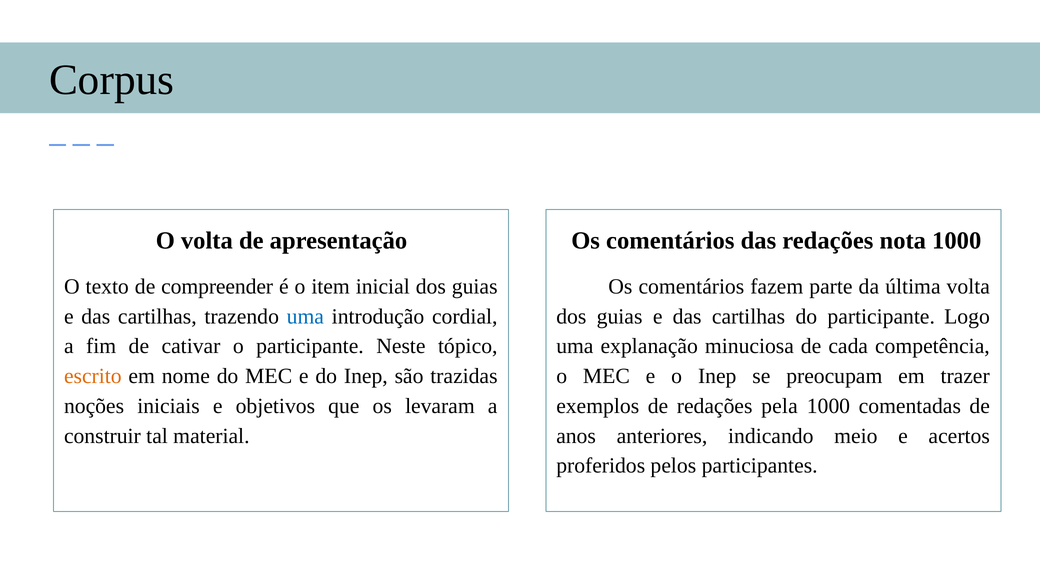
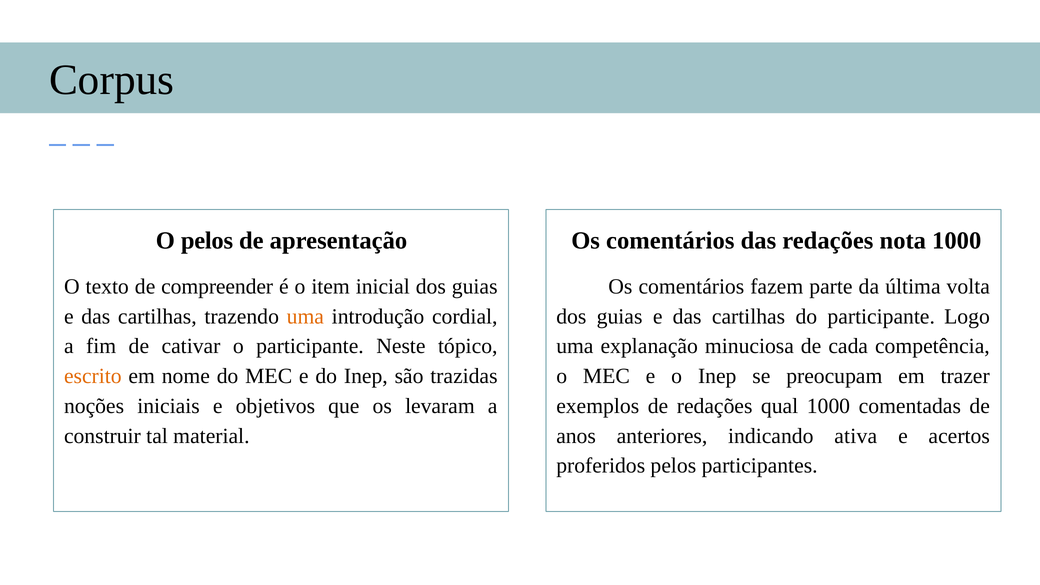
O volta: volta -> pelos (207, 241)
uma colour: blue -> orange (305, 316)
pela: pela -> qual (780, 406)
meio: meio -> ativa (856, 436)
